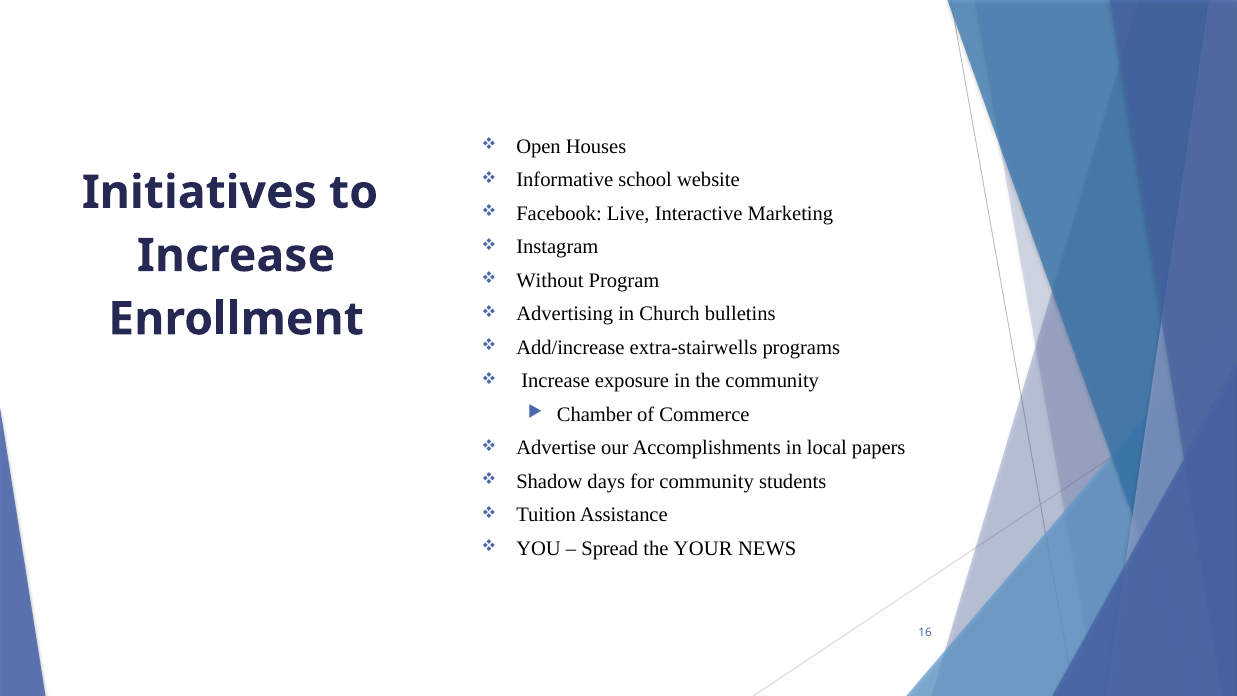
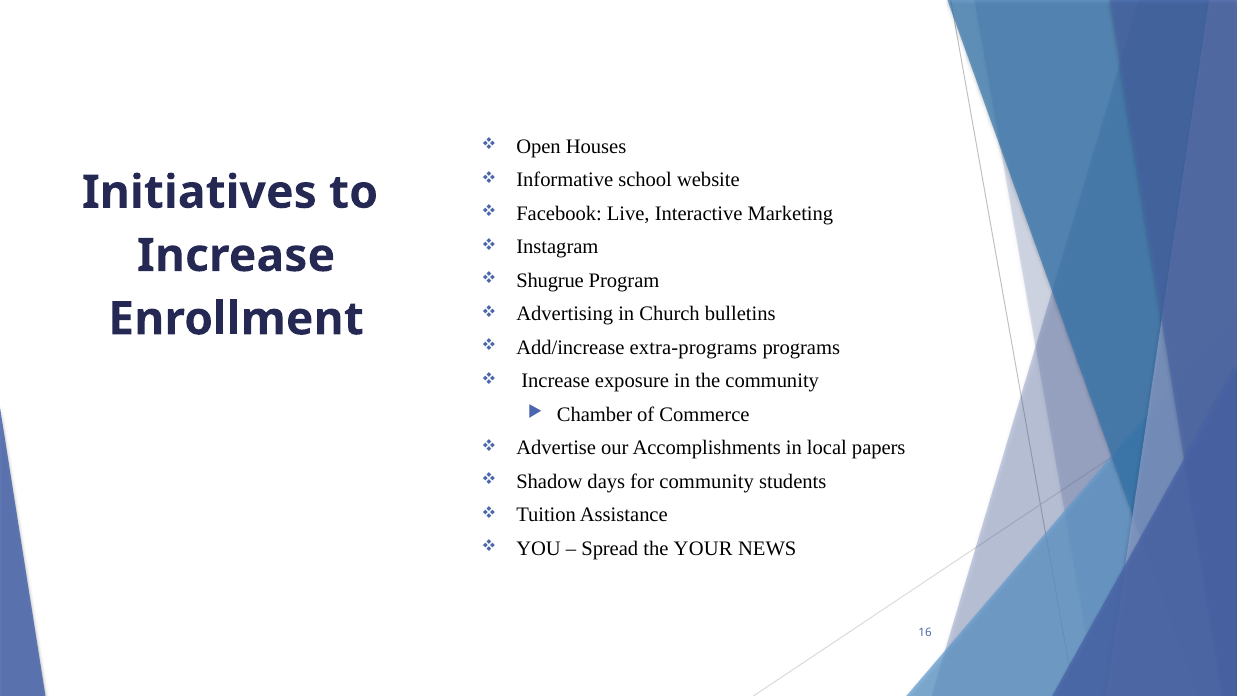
Without: Without -> Shugrue (550, 280)
extra-stairwells: extra-stairwells -> extra-programs (693, 347)
